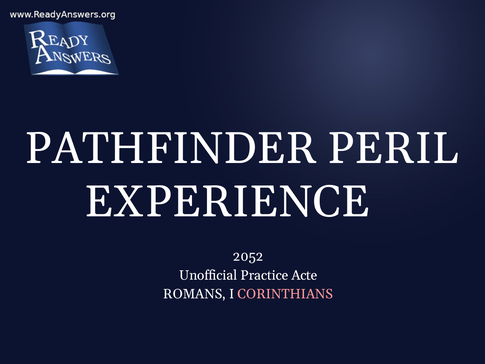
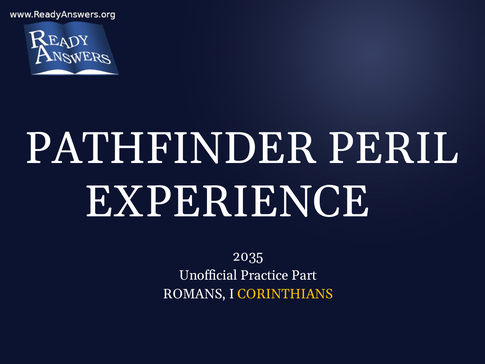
2052: 2052 -> 2035 (248, 256)
Acte: Acte -> Part (304, 275)
CORINTHIANS colour: pink -> yellow (285, 294)
